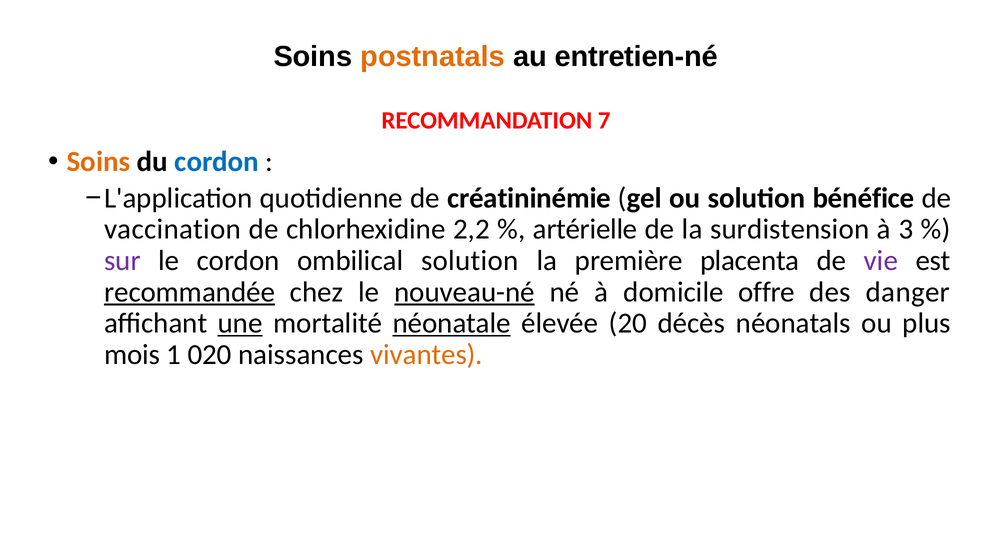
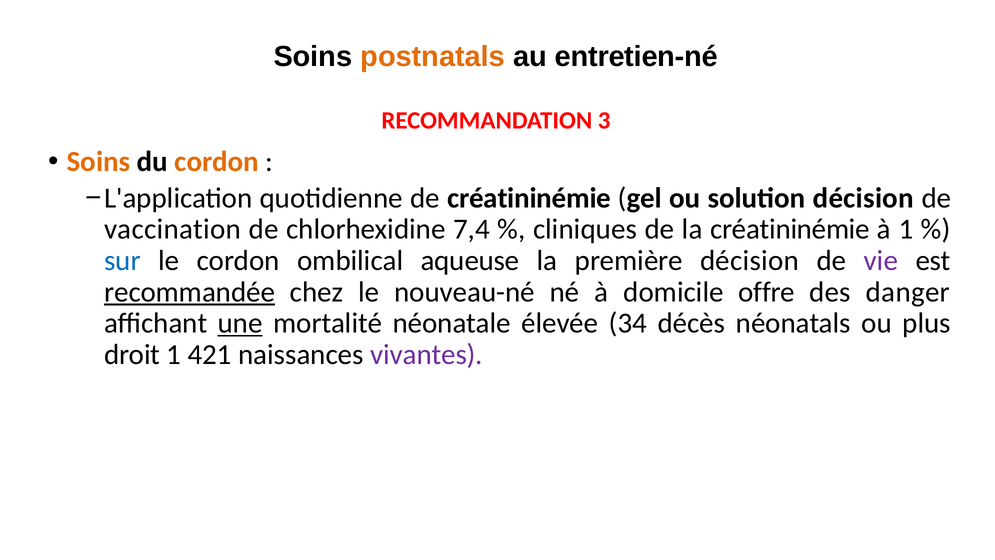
7: 7 -> 3 (604, 120)
cordon colour: blue -> orange (217, 161)
solution bénéfice: bénéfice -> décision (863, 198)
2,2: 2,2 -> 7,4 (471, 229)
artérielle: artérielle -> cliniques (585, 229)
la surdistension: surdistension -> créatininémie (790, 229)
à 3: 3 -> 1 (906, 229)
sur colour: purple -> blue (122, 261)
ombilical solution: solution -> aqueuse (470, 261)
première placenta: placenta -> décision (749, 261)
nouveau-né underline: present -> none (465, 292)
néonatale underline: present -> none (452, 323)
20: 20 -> 34 (628, 323)
mois: mois -> droit (132, 354)
020: 020 -> 421 (210, 354)
vivantes colour: orange -> purple (427, 354)
